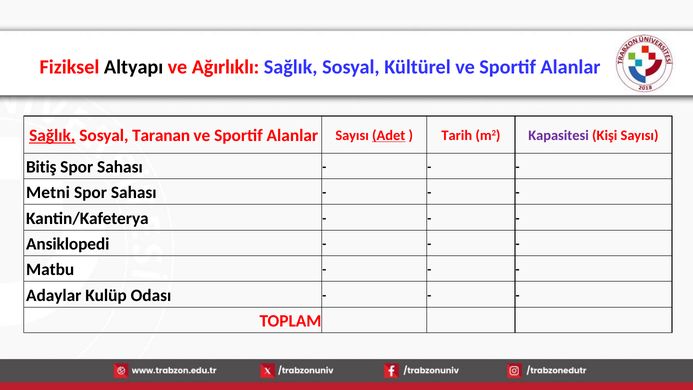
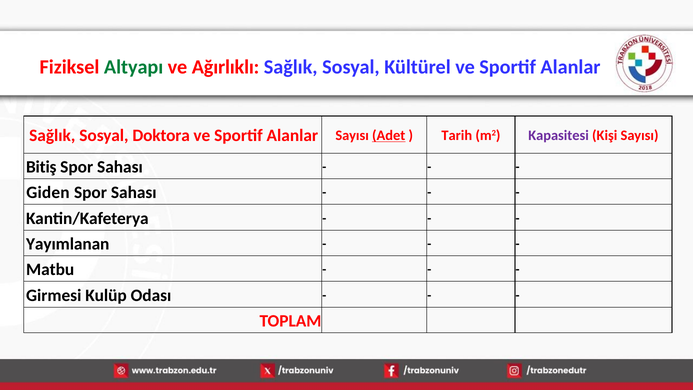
Altyapı colour: black -> green (134, 67)
Sağlık underline: present -> none (52, 136)
Taranan: Taranan -> Doktora (161, 136)
Metni: Metni -> Giden (48, 193)
Ansiklopedi: Ansiklopedi -> Yayımlanan (68, 244)
Adaylar: Adaylar -> Girmesi (54, 295)
